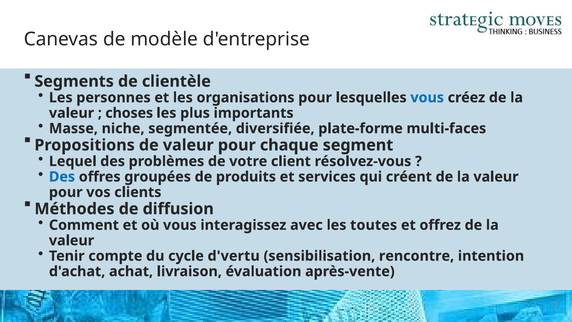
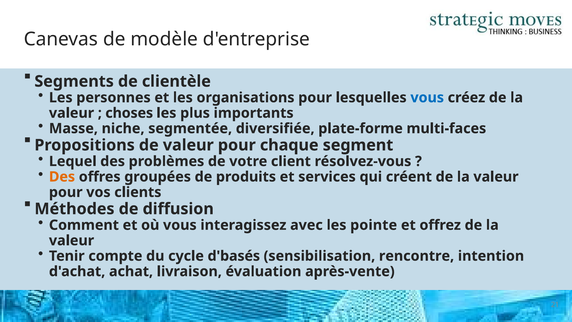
Des colour: blue -> orange (62, 177)
toutes: toutes -> pointe (374, 225)
d'vertu: d'vertu -> d'basés (234, 256)
